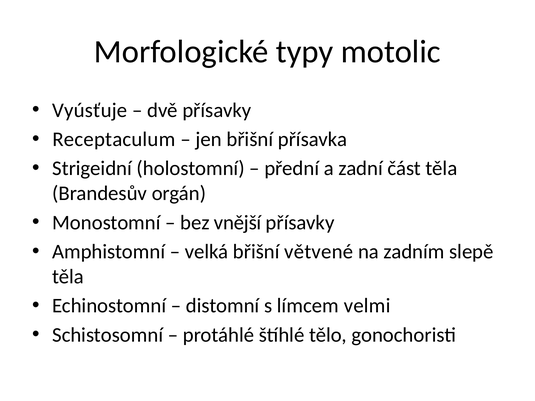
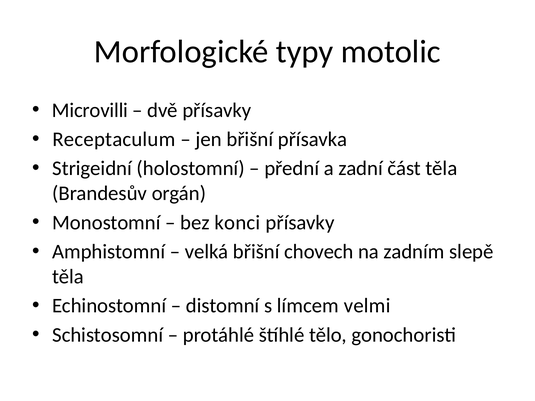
Vyúsťuje: Vyúsťuje -> Microvilli (90, 110)
vnější: vnější -> konci (237, 223)
větvené: větvené -> chovech (319, 252)
